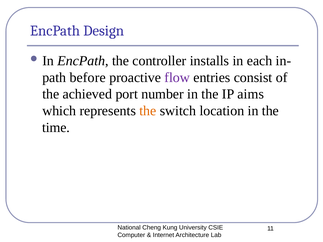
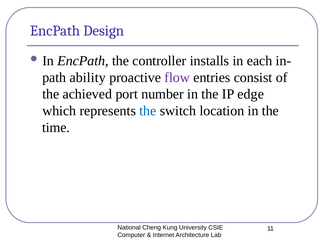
before: before -> ability (88, 78)
aims: aims -> edge (251, 94)
the colour: orange -> blue (148, 111)
